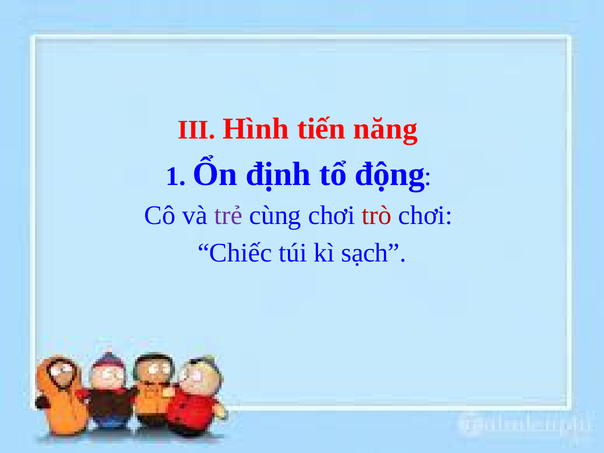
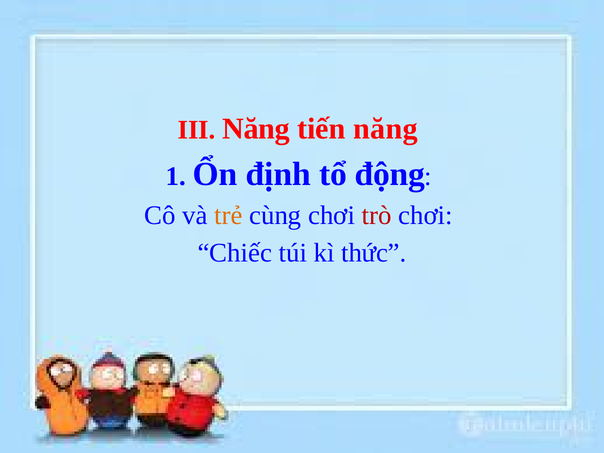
III Hình: Hình -> Năng (256, 129)
trẻ colour: purple -> orange (228, 215)
sạch: sạch -> thức (374, 253)
